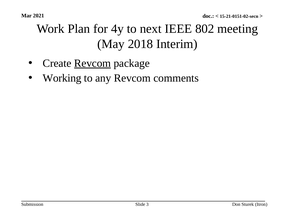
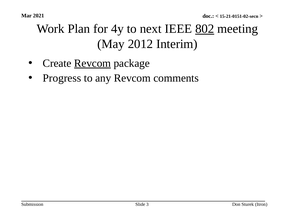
802 underline: none -> present (205, 29)
2018: 2018 -> 2012 (140, 44)
Working: Working -> Progress (62, 78)
